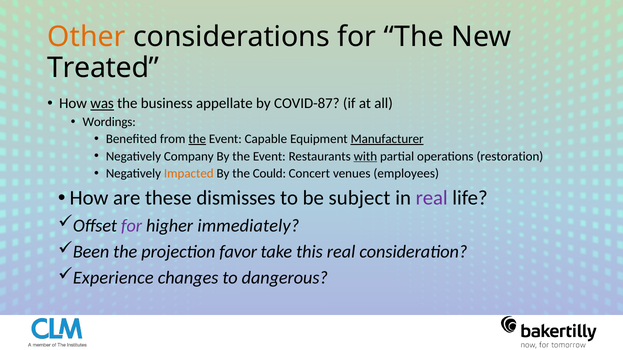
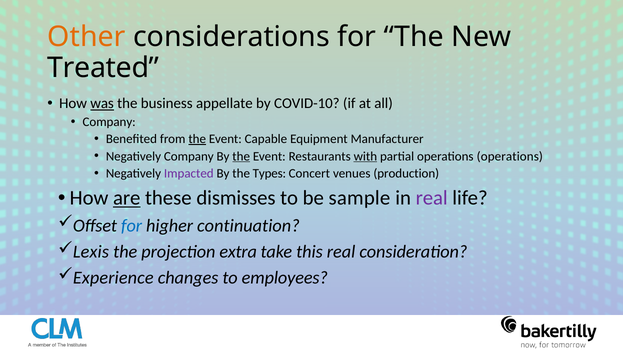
COVID-87: COVID-87 -> COVID-10 (307, 104)
Wordings: Wordings -> Company (109, 122)
Manufacturer underline: present -> none (387, 139)
the underline: none -> present (241, 156)
operations restoration: restoration -> operations (510, 156)
Impacted colour: orange -> purple (189, 174)
Could: Could -> Types (269, 174)
employees: employees -> production (406, 174)
are underline: none -> present (127, 198)
subject: subject -> sample (359, 198)
for colour: purple -> blue (132, 226)
immediately: immediately -> continuation (248, 226)
Been: Been -> Lexis (91, 252)
favor: favor -> extra (238, 252)
dangerous: dangerous -> employees (285, 278)
